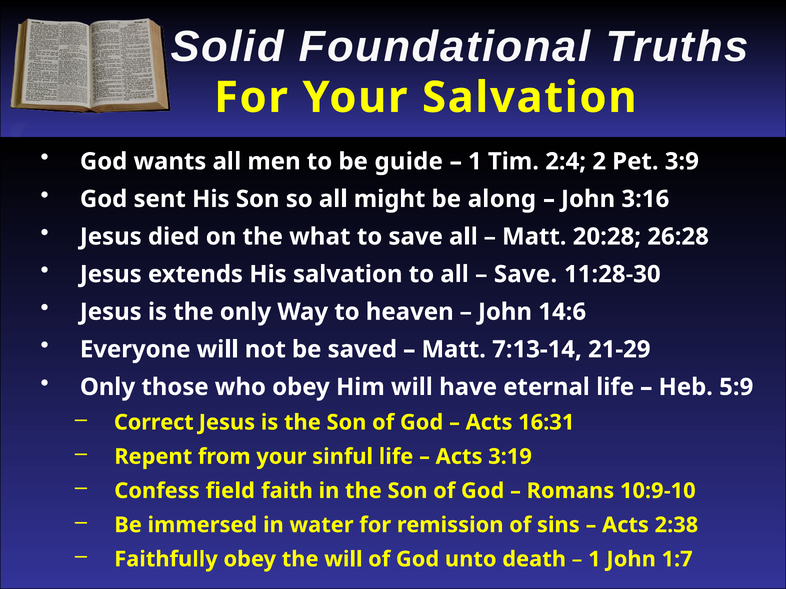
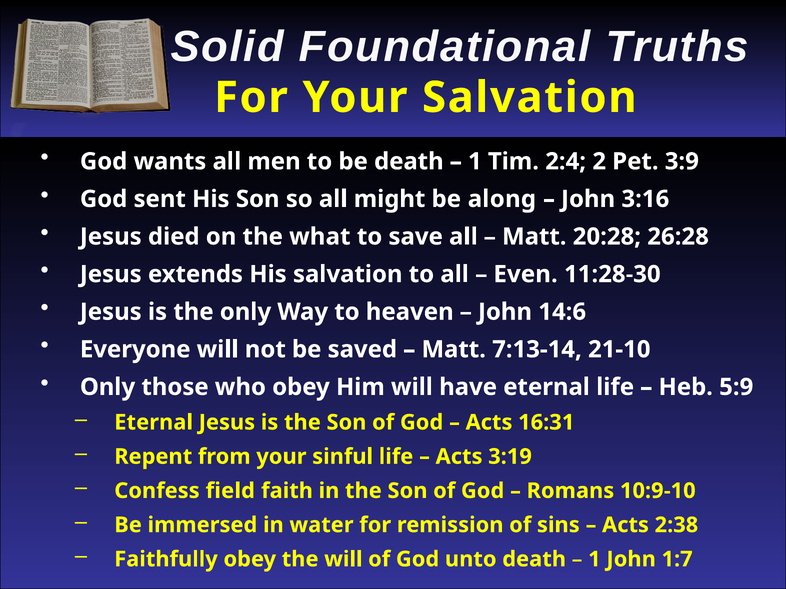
be guide: guide -> death (409, 162)
Save: Save -> Even (526, 274)
21-29: 21-29 -> 21-10 (619, 350)
Correct: Correct -> Eternal (154, 423)
